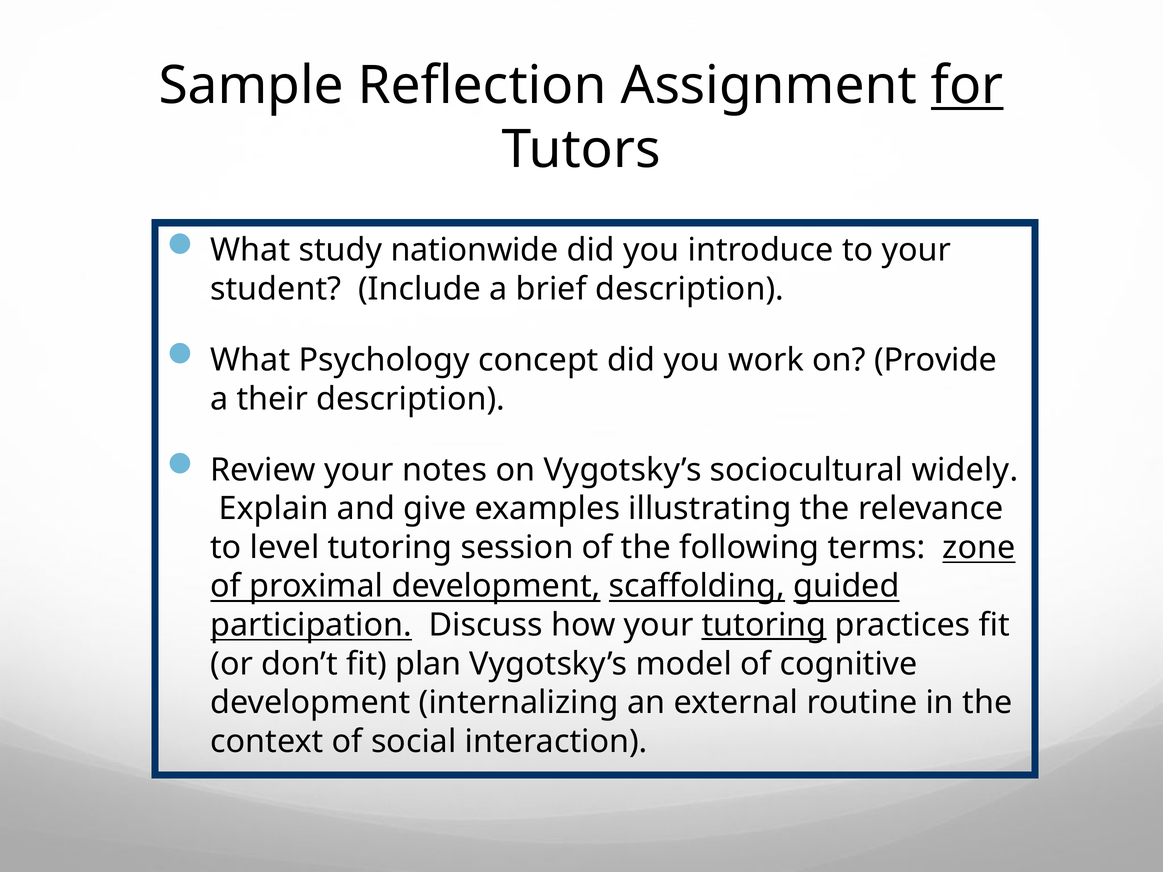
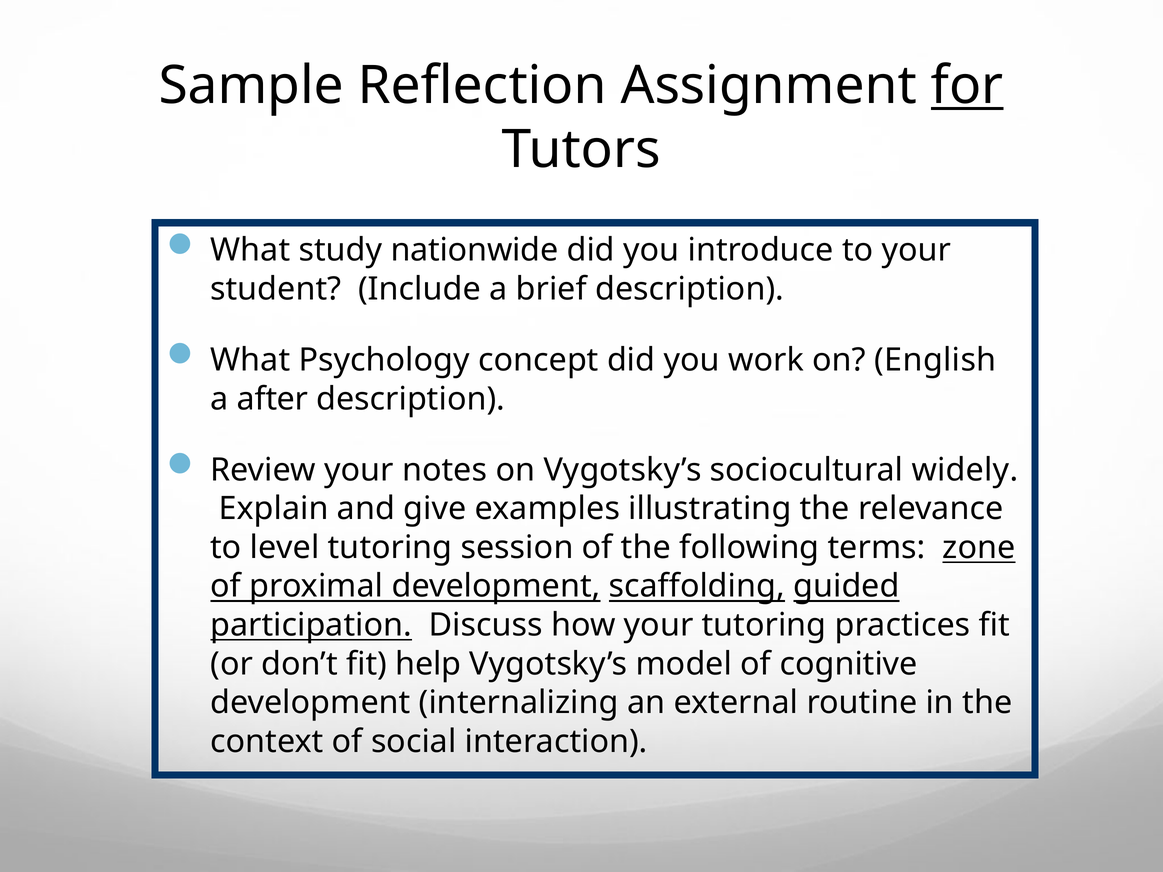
Provide: Provide -> English (935, 360)
their: their -> after (273, 399)
tutoring underline: present -> none (764, 625)
plan: plan -> help (428, 664)
